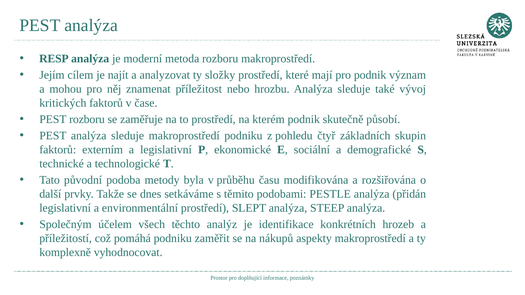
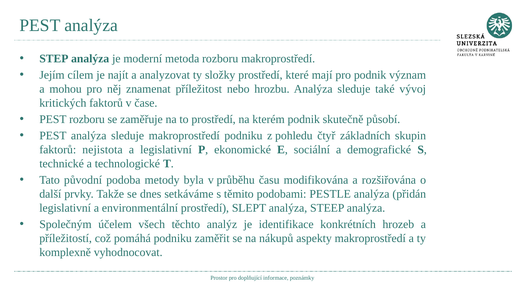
RESP: RESP -> STEP (54, 59)
externím: externím -> nejistota (102, 150)
